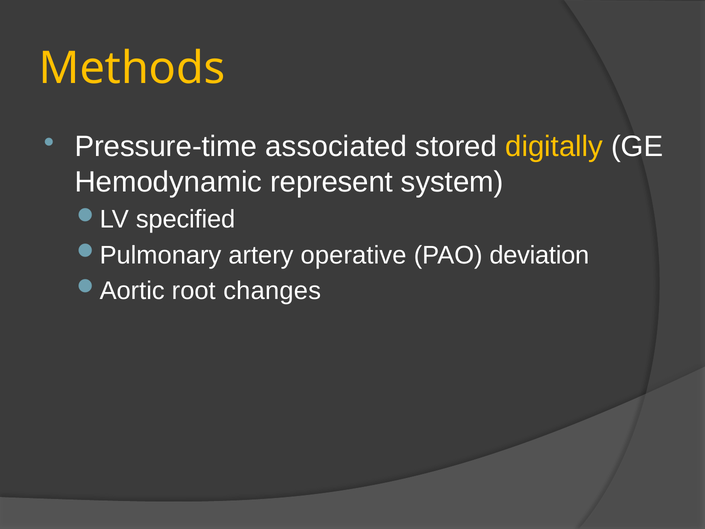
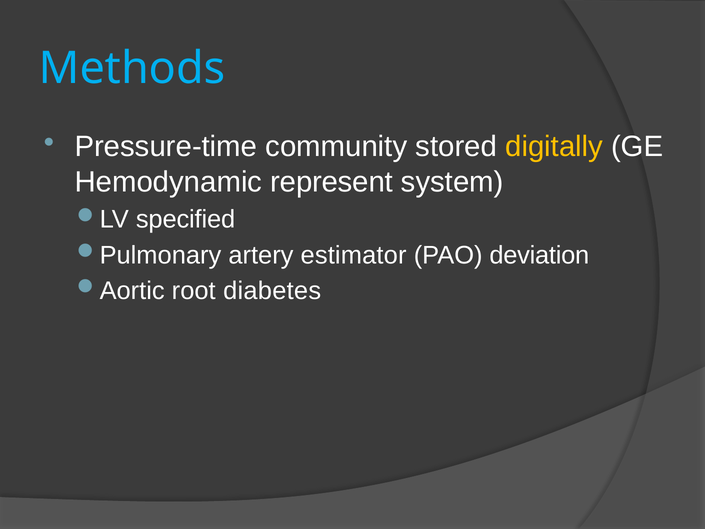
Methods colour: yellow -> light blue (132, 68)
associated: associated -> community (336, 147)
operative: operative -> estimator (354, 255)
changes: changes -> diabetes (272, 291)
